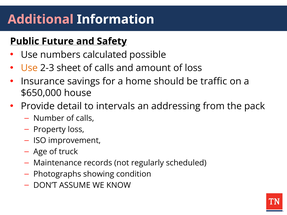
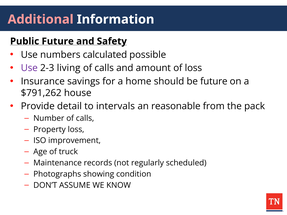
Use colour: orange -> purple (29, 68)
sheet: sheet -> living (69, 68)
be traffic: traffic -> future (214, 81)
$650,000: $650,000 -> $791,262 (41, 93)
addressing: addressing -> reasonable (176, 106)
